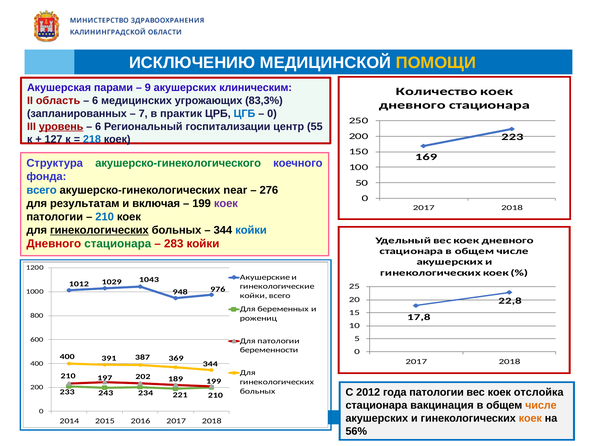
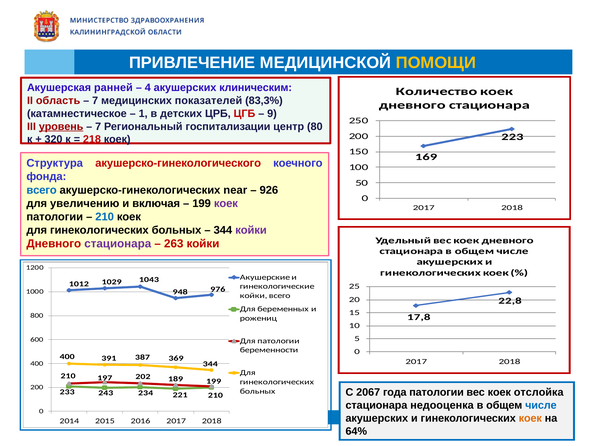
ИСКЛЮЧЕНИЮ: ИСКЛЮЧЕНИЮ -> ПРИВЛЕЧЕНИЕ (192, 63)
парами: парами -> ранней (113, 88)
9: 9 -> 4 (148, 88)
6: 6 -> 7 (95, 101)
угрожающих: угрожающих -> показателей (209, 101)
запланированных: запланированных -> катамнестическое (77, 114)
7: 7 -> 1 (143, 114)
практик: практик -> детских (181, 114)
ЦГБ colour: blue -> red (244, 114)
0: 0 -> 9 (272, 114)
6: 6 -> 7 (98, 127)
55: 55 -> 80 (315, 127)
127: 127 -> 320 (54, 139)
218 colour: blue -> red (92, 139)
акушерско-гинекологического colour: green -> red (178, 163)
276: 276 -> 926 (269, 190)
результатам: результатам -> увеличению (85, 203)
гинекологических underline: present -> none (99, 230)
койки colour: blue -> purple (251, 230)
стационара colour: green -> purple (118, 244)
283: 283 -> 263 (174, 244)
2012: 2012 -> 2067 (368, 393)
вакцинация: вакцинация -> недооценка (442, 406)
числе colour: orange -> blue (541, 406)
56%: 56% -> 64% (356, 431)
